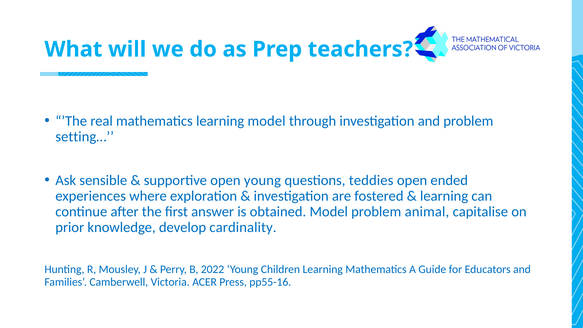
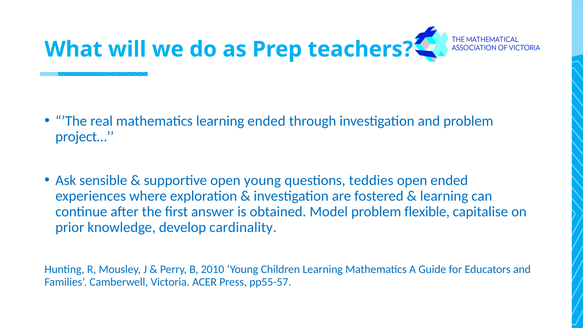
learning model: model -> ended (267, 121)
setting…: setting… -> project… (85, 137)
animal: animal -> flexible (427, 212)
2022: 2022 -> 2010 (213, 269)
pp55-16: pp55-16 -> pp55-57 (270, 282)
